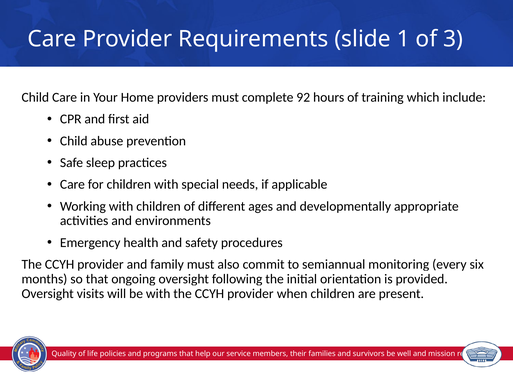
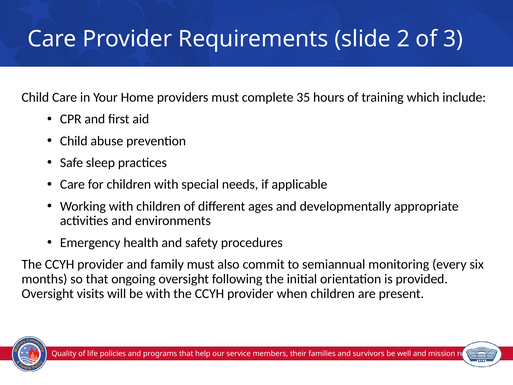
1: 1 -> 2 (403, 39)
92: 92 -> 35 (303, 97)
